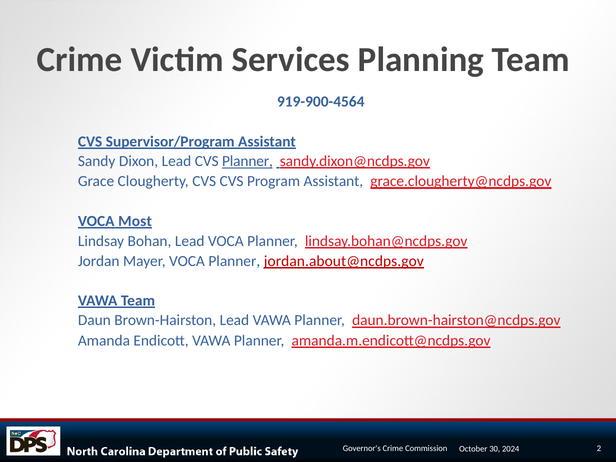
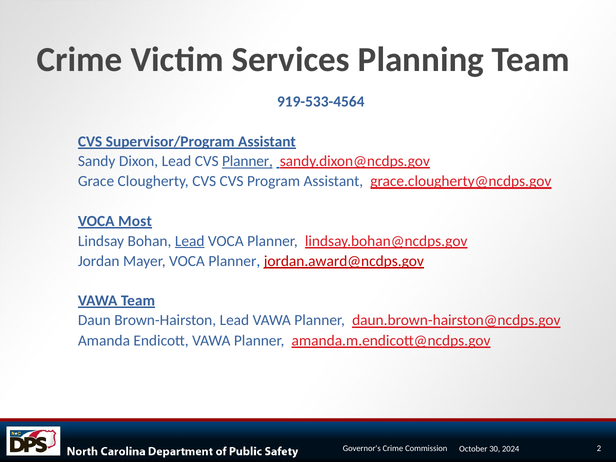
919-900-4564: 919-900-4564 -> 919-533-4564 (321, 102)
Lead underline: none -> present (190, 241)
jordan.about@ncdps.gov: jordan.about@ncdps.gov -> jordan.award@ncdps.gov (344, 261)
